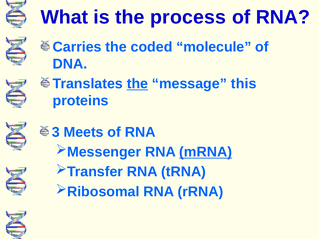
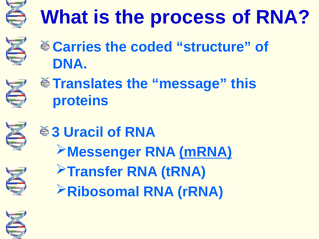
molecule: molecule -> structure (214, 47)
the underline: present -> none (137, 84)
Meets: Meets -> Uracil (84, 132)
